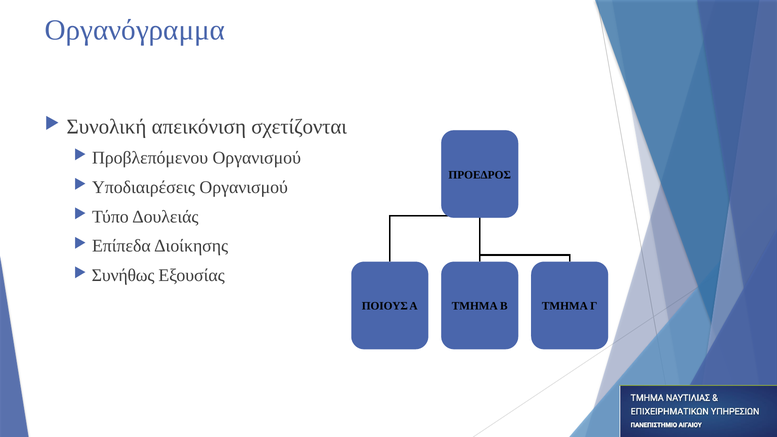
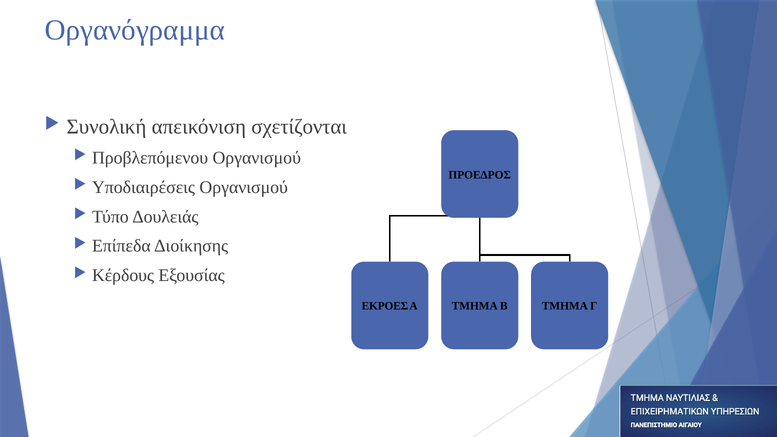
Συνήθως: Συνήθως -> Κέρδους (123, 276)
ΠΟΙΟΥΣ: ΠΟΙΟΥΣ -> ΕΚΡΟΕΣ (385, 306)
